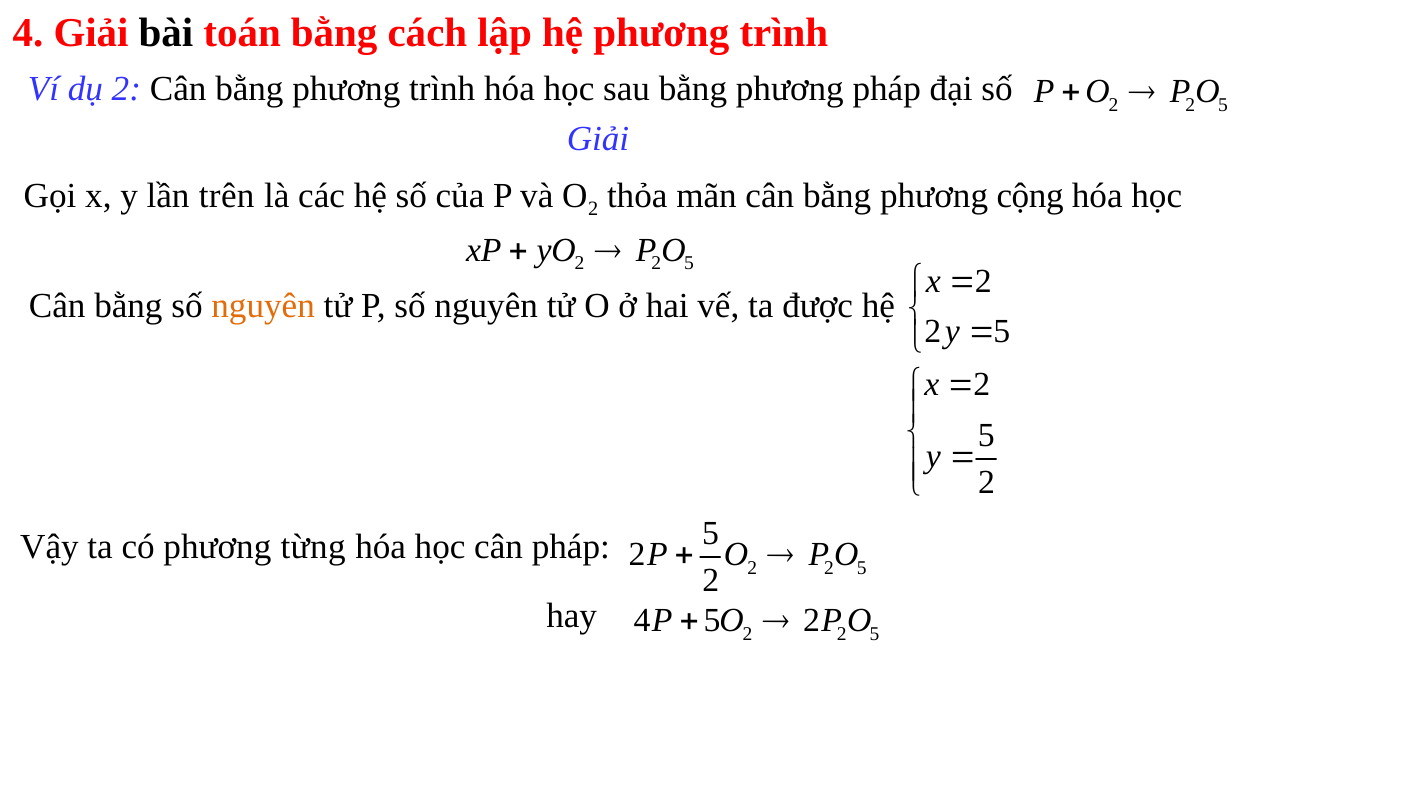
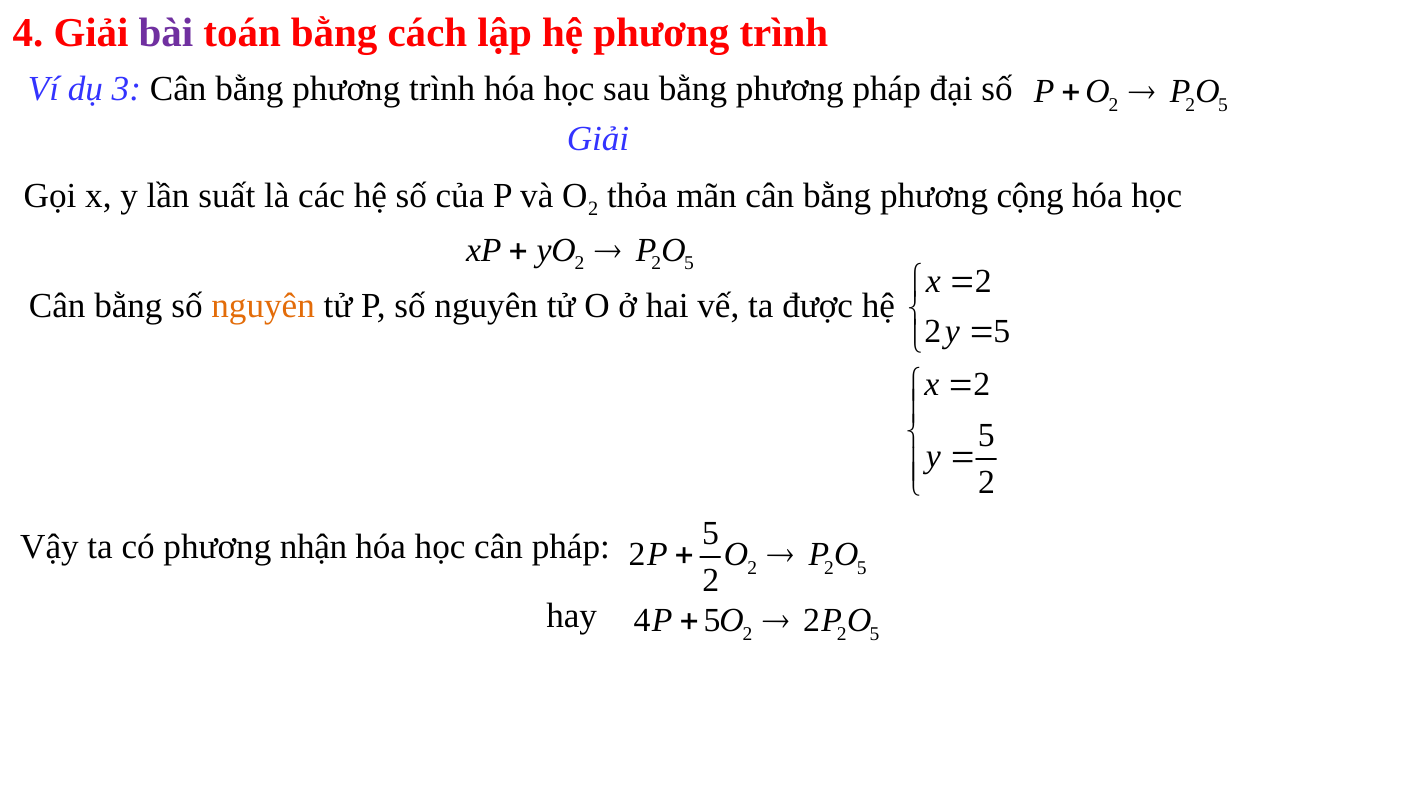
bài colour: black -> purple (166, 33)
dụ 2: 2 -> 3 (126, 89)
trên: trên -> suất (227, 195)
từng: từng -> nhận (313, 547)
